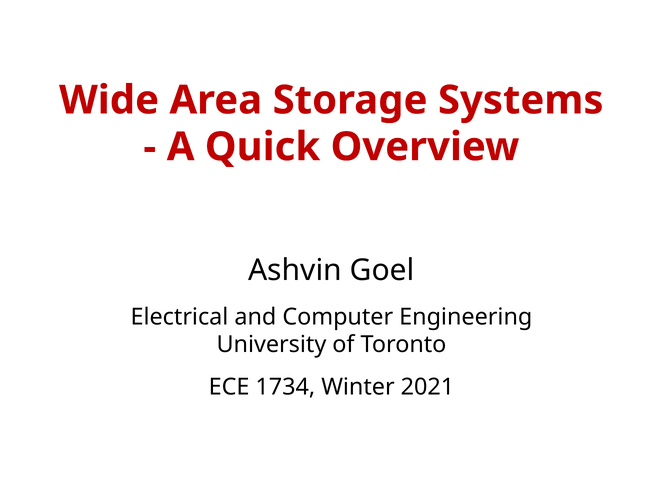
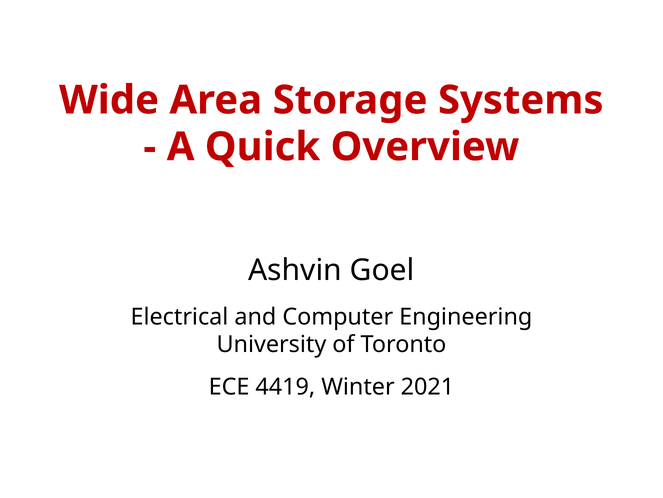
1734: 1734 -> 4419 (285, 387)
